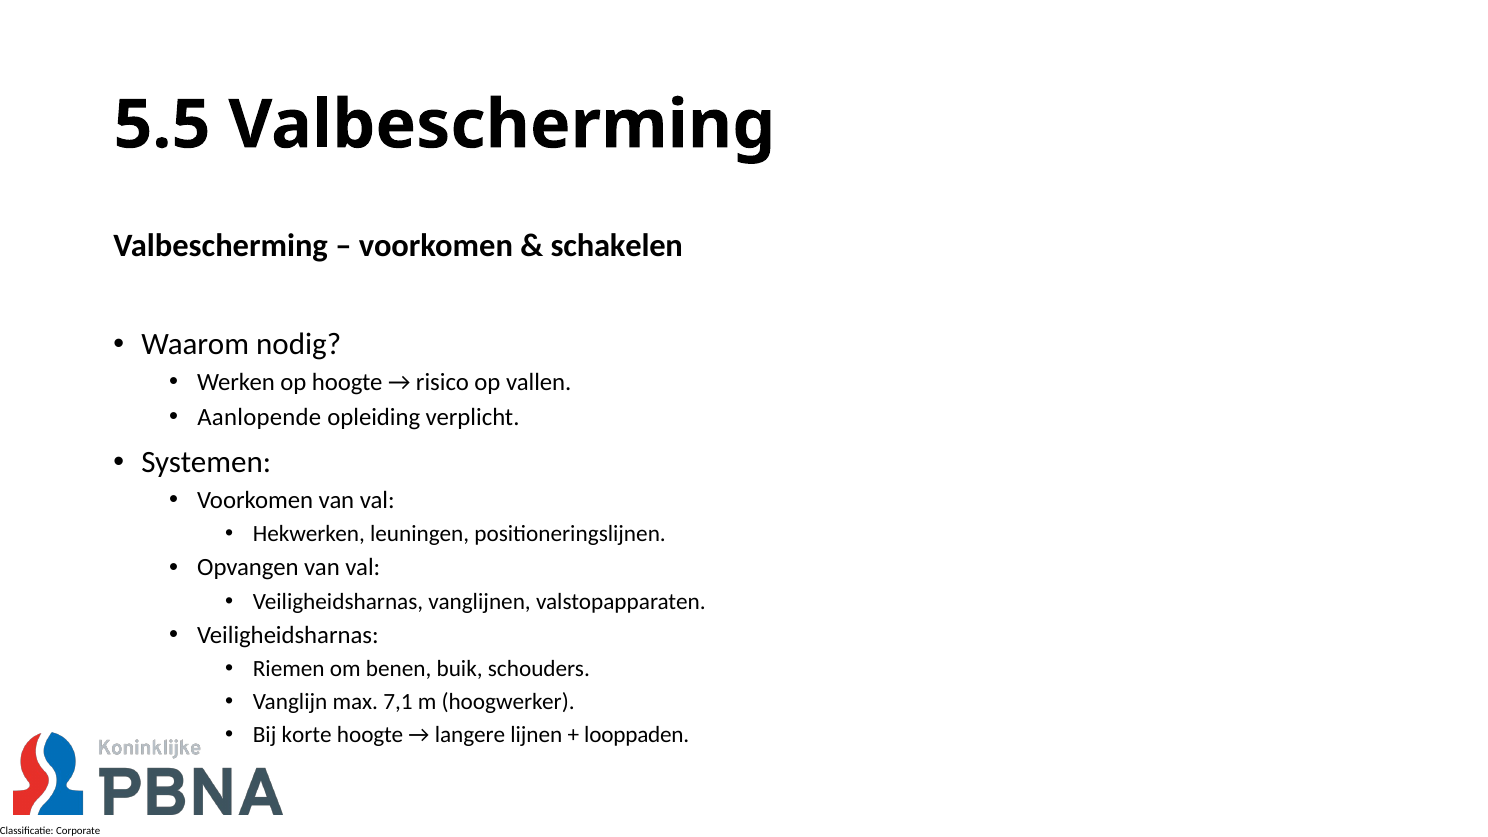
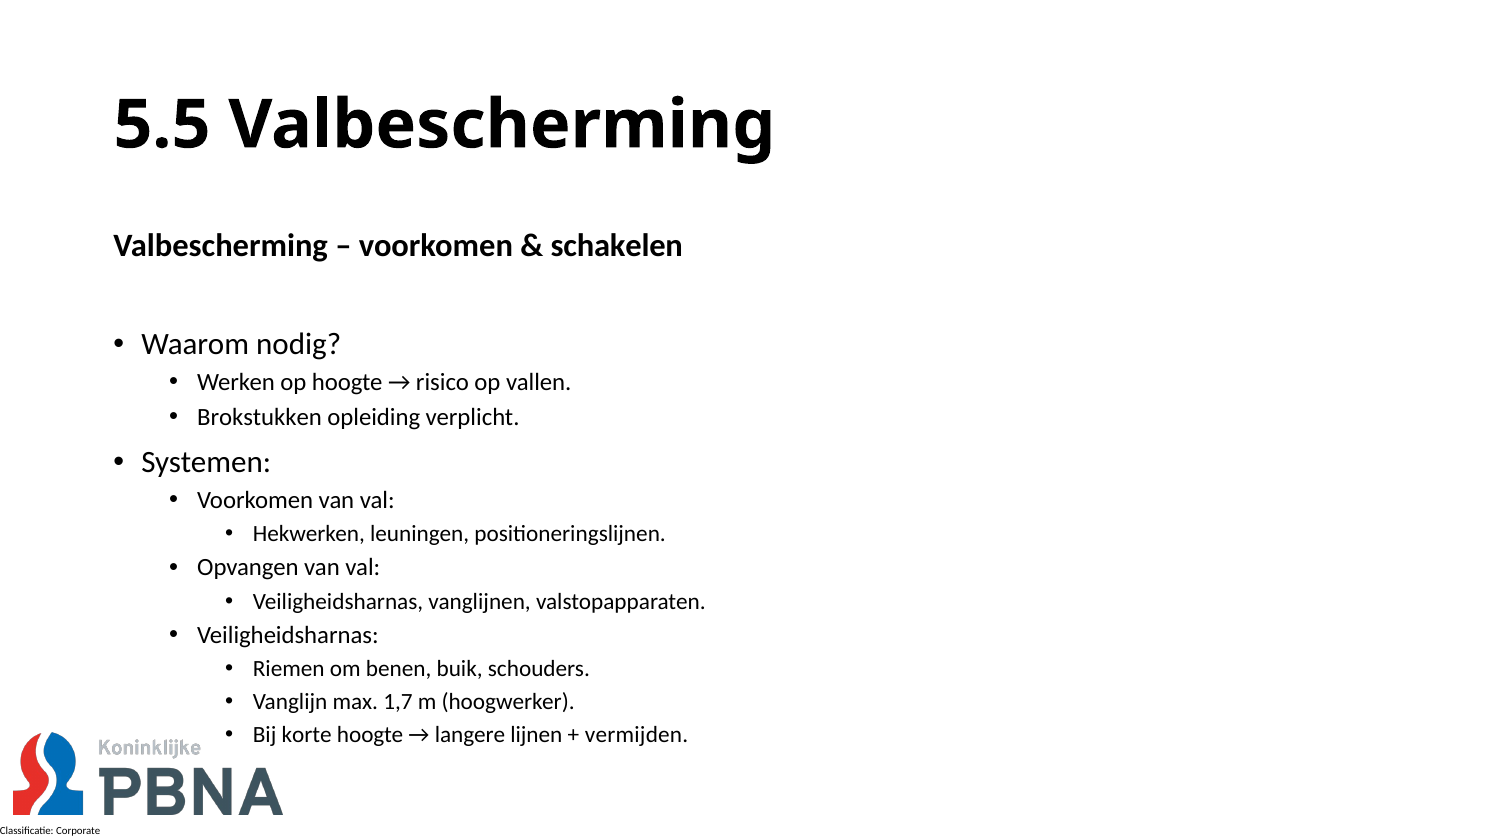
Aanlopende: Aanlopende -> Brokstukken (259, 417)
7,1: 7,1 -> 1,7 (398, 702)
looppaden: looppaden -> vermijden (637, 735)
